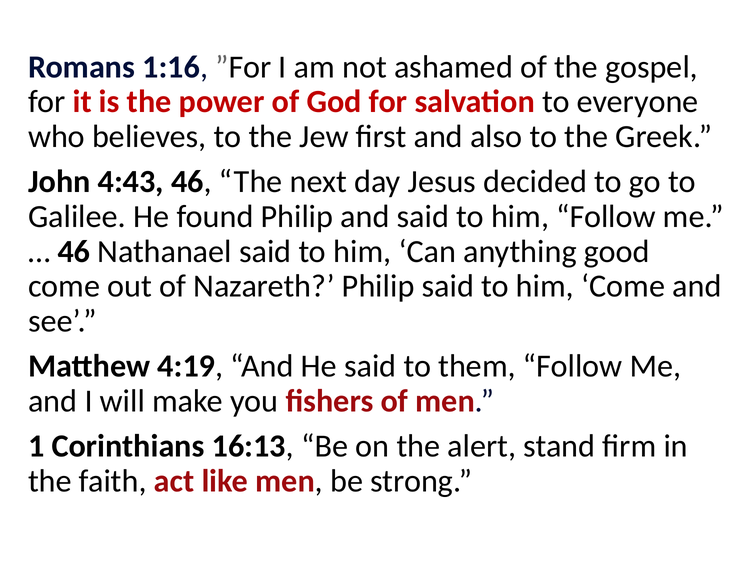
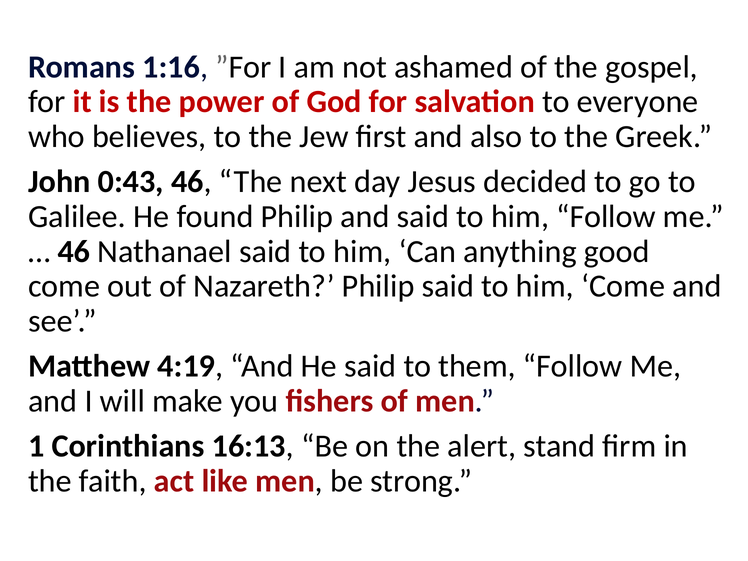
4:43: 4:43 -> 0:43 (131, 182)
